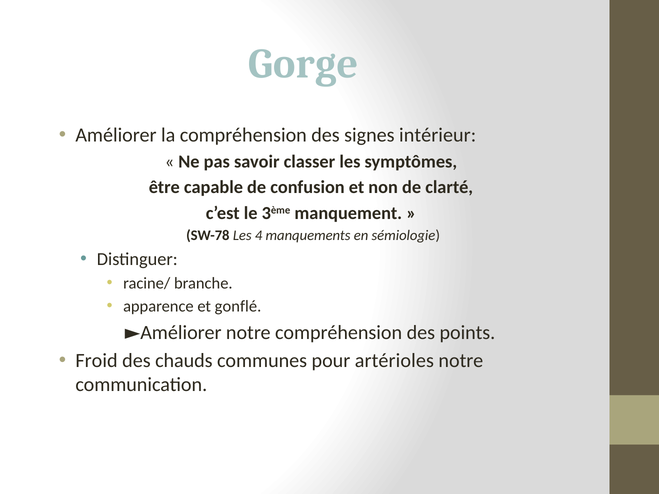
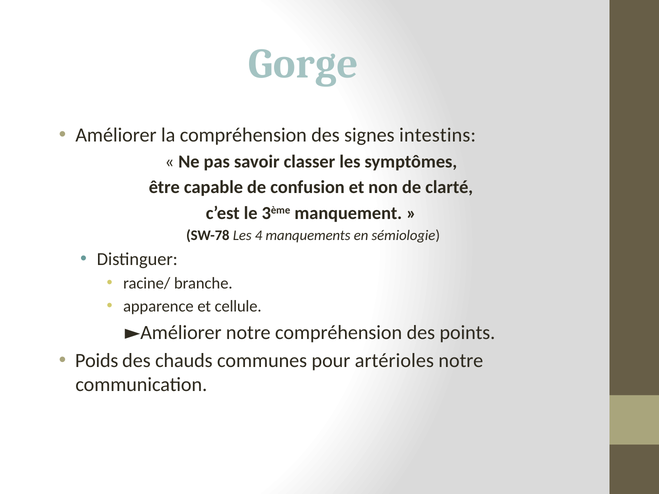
intérieur: intérieur -> intestins (438, 135)
gonflé: gonflé -> cellule (238, 306)
Froid: Froid -> Poids (97, 361)
